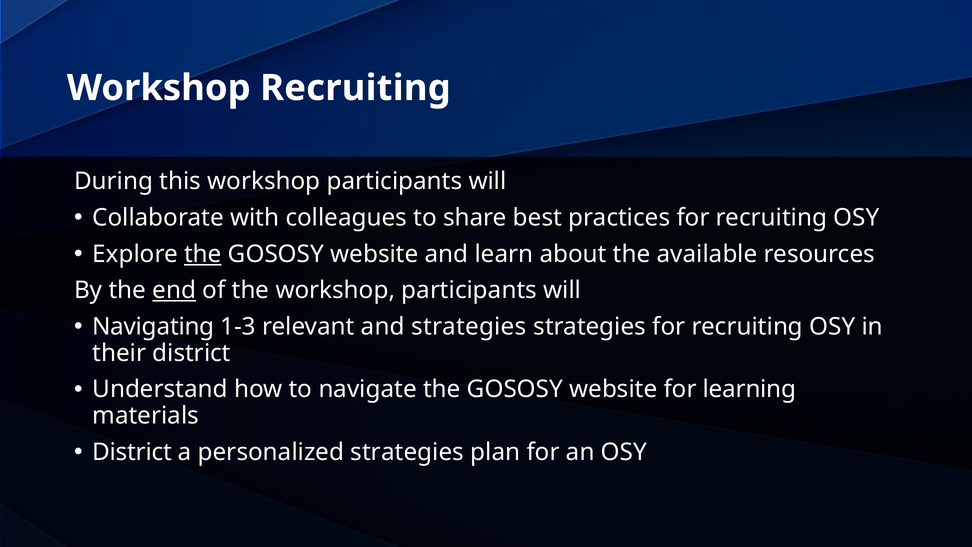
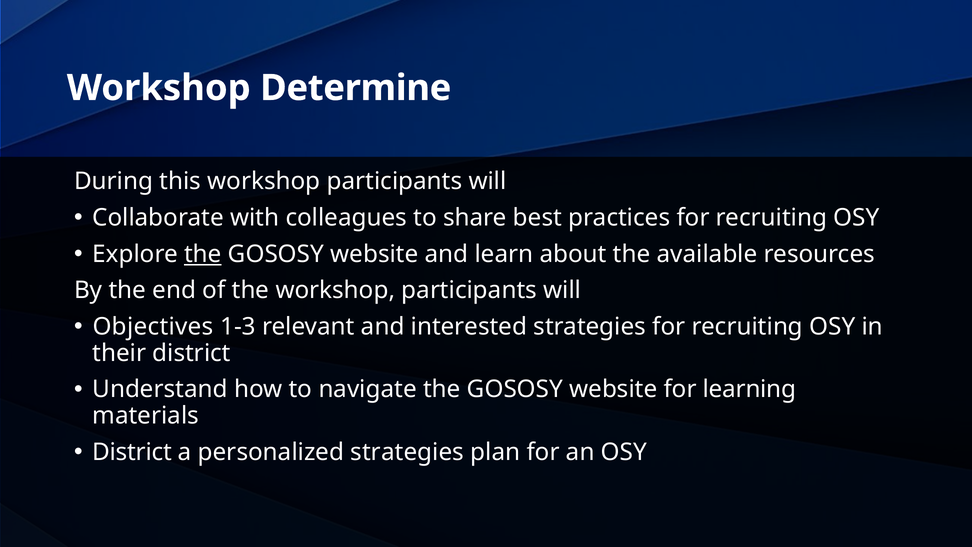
Workshop Recruiting: Recruiting -> Determine (356, 88)
end underline: present -> none (174, 290)
Navigating: Navigating -> Objectives (153, 327)
and strategies: strategies -> interested (469, 327)
